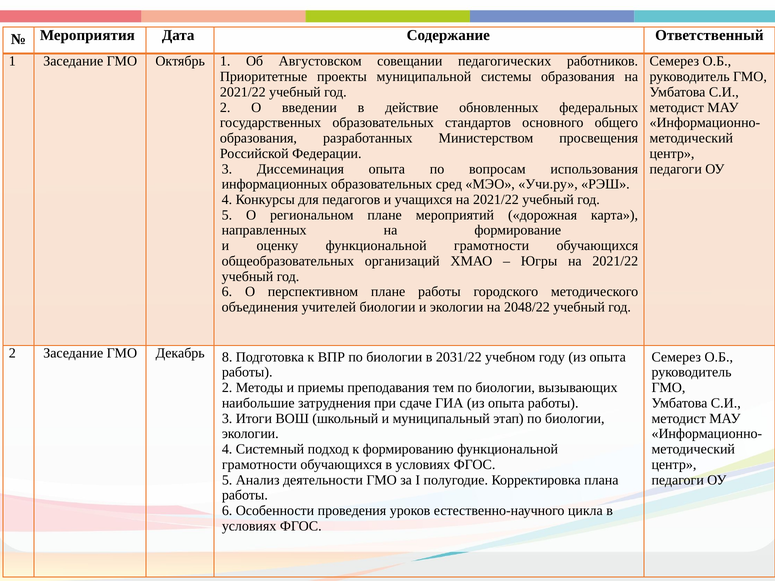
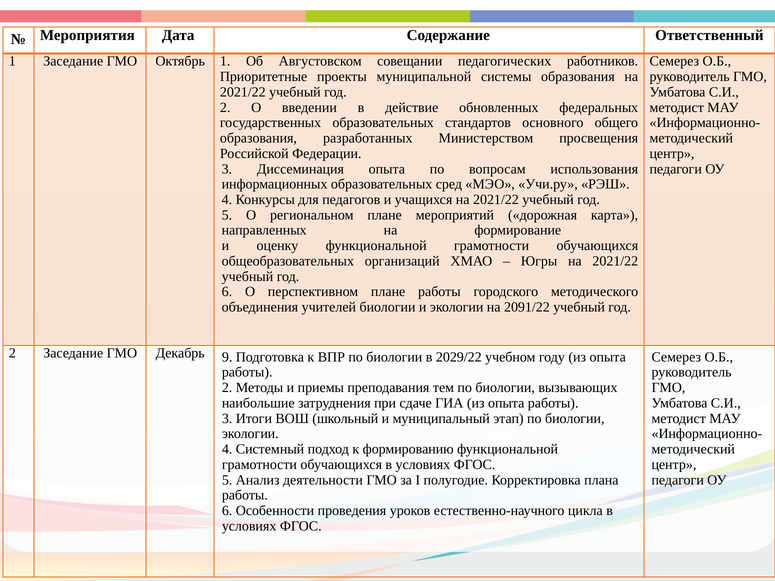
2048/22: 2048/22 -> 2091/22 (527, 307)
8: 8 -> 9 (227, 357)
2031/22: 2031/22 -> 2029/22 (459, 357)
